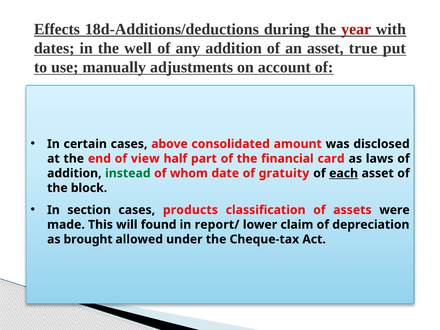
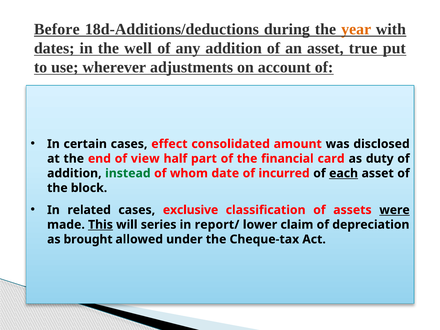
Effects: Effects -> Before (57, 29)
year colour: red -> orange (356, 29)
manually: manually -> wherever (114, 67)
above: above -> effect (169, 144)
laws: laws -> duty (380, 159)
gratuity: gratuity -> incurred (284, 173)
section: section -> related (89, 210)
products: products -> exclusive (191, 210)
were underline: none -> present (395, 210)
This underline: none -> present (100, 225)
found: found -> series (159, 225)
